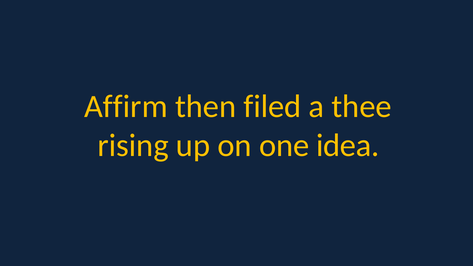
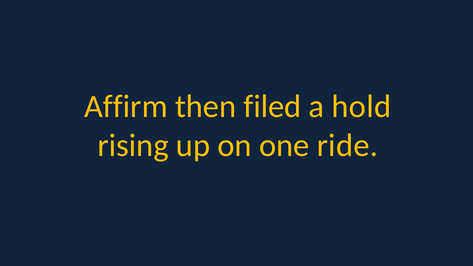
thee: thee -> hold (361, 107)
idea: idea -> ride (347, 146)
